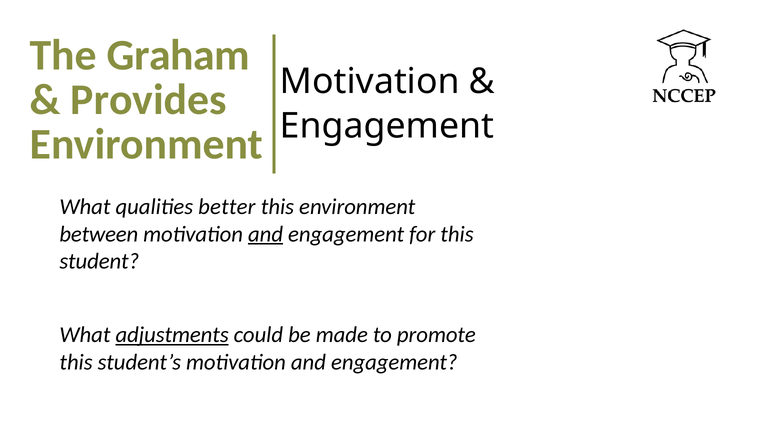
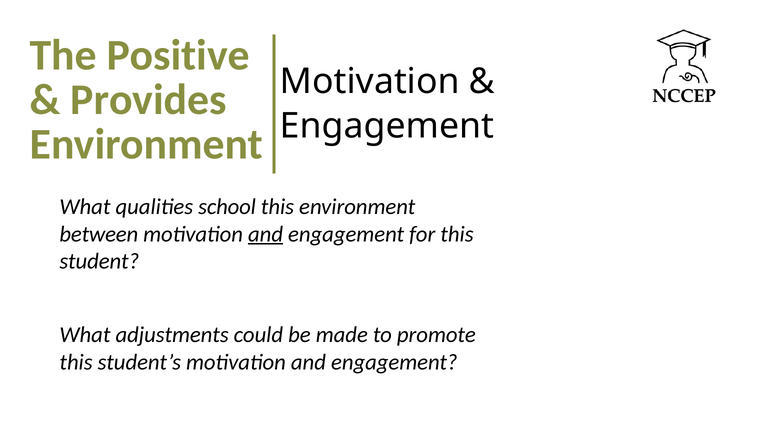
Graham: Graham -> Positive (178, 56)
better: better -> school (227, 207)
adjustments underline: present -> none (172, 335)
